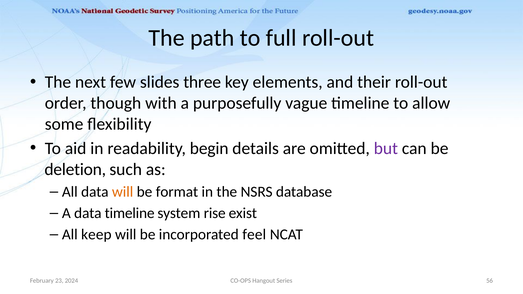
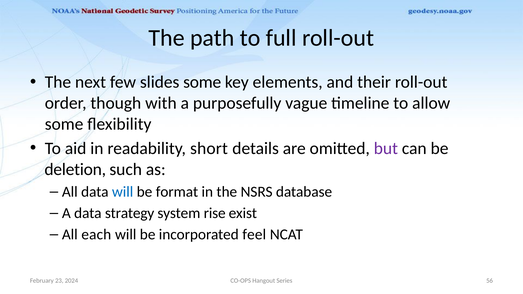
slides three: three -> some (202, 82)
begin: begin -> short (209, 149)
will colour: orange -> blue (123, 192)
data timeline: timeline -> strategy (130, 213)
keep: keep -> each (96, 235)
